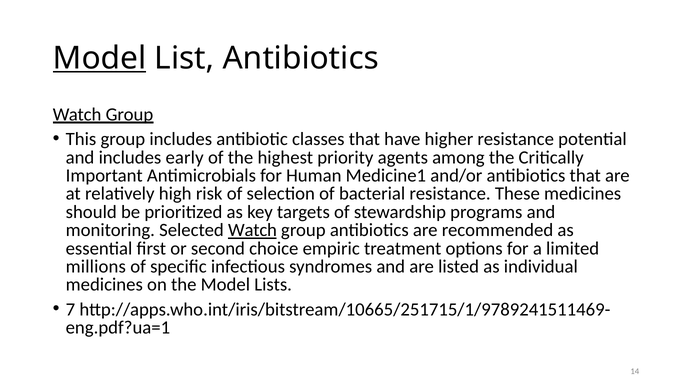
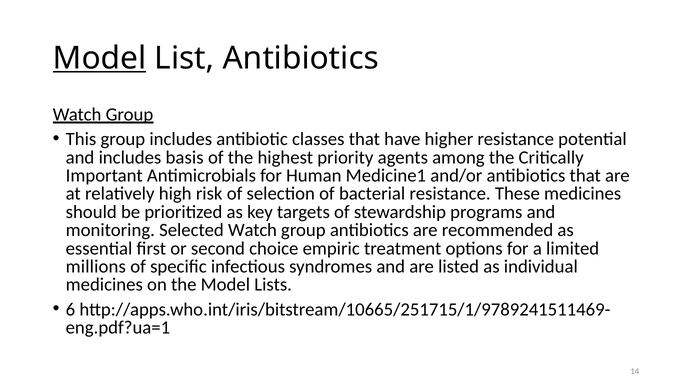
early: early -> basis (185, 157)
Watch underline: present -> none (252, 230)
7: 7 -> 6 (70, 310)
